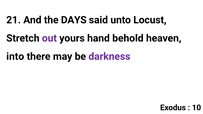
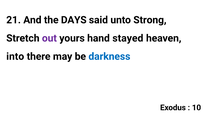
Locust: Locust -> Strong (150, 20)
behold: behold -> stayed (128, 38)
darkness colour: purple -> blue (109, 57)
